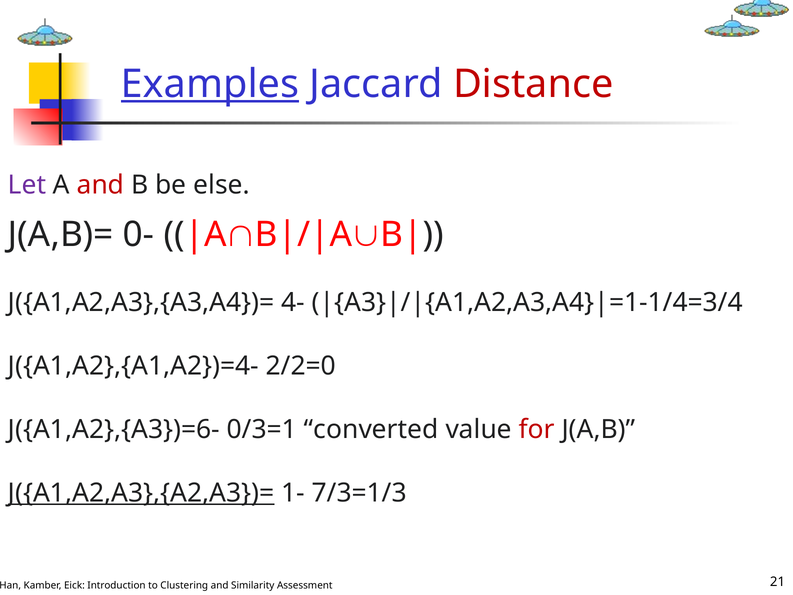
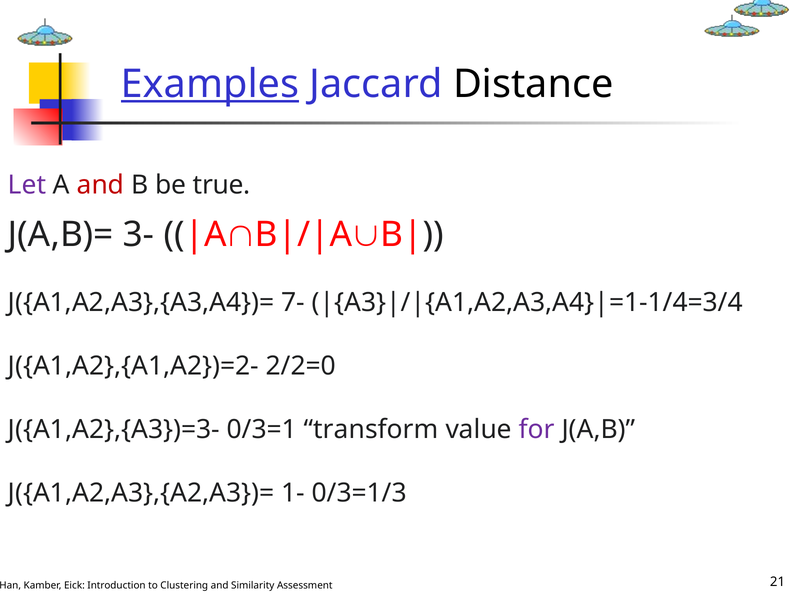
Distance colour: red -> black (533, 84)
else: else -> true (222, 185)
0-: 0- -> 3- (139, 234)
4-: 4- -> 7- (293, 303)
J({A1,A2},{A1,A2})=4-: J({A1,A2},{A1,A2})=4- -> J({A1,A2},{A1,A2})=2- (133, 366)
J({A1,A2},{A3})=6-: J({A1,A2},{A3})=6- -> J({A1,A2},{A3})=3- (114, 429)
converted: converted -> transform (371, 429)
for colour: red -> purple (537, 429)
J({A1,A2,A3},{A2,A3})= underline: present -> none (141, 493)
7/3=1/3: 7/3=1/3 -> 0/3=1/3 (359, 493)
